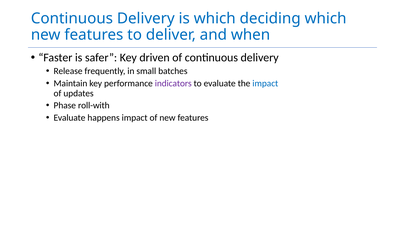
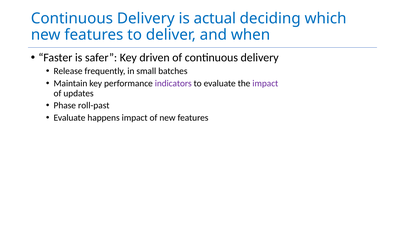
is which: which -> actual (215, 18)
impact colour: blue -> purple (265, 83)
roll-with: roll-with -> roll-past (94, 105)
